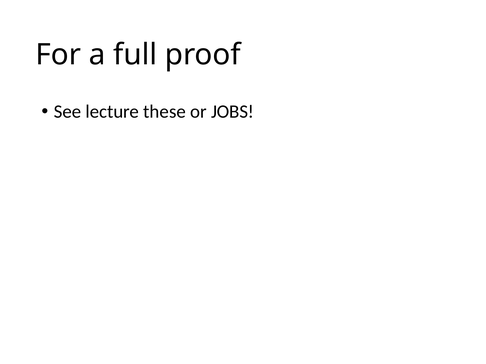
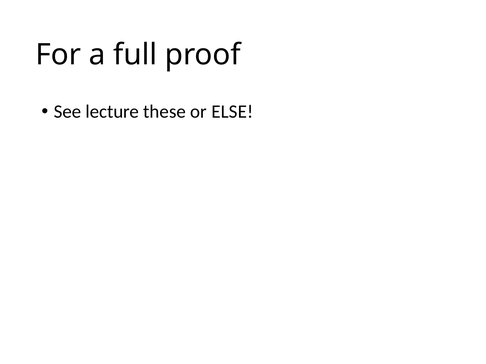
JOBS: JOBS -> ELSE (232, 112)
